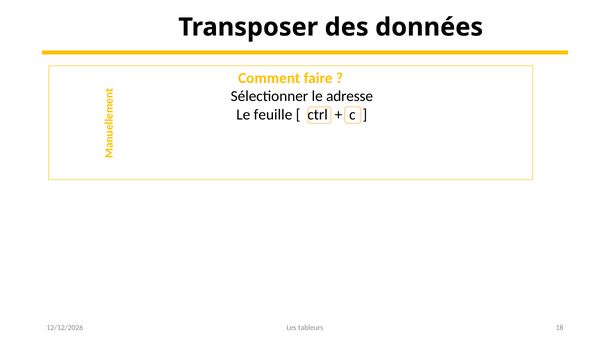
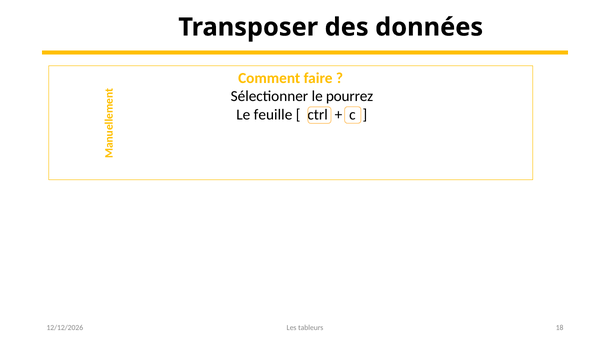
adresse: adresse -> pourrez (350, 96)
